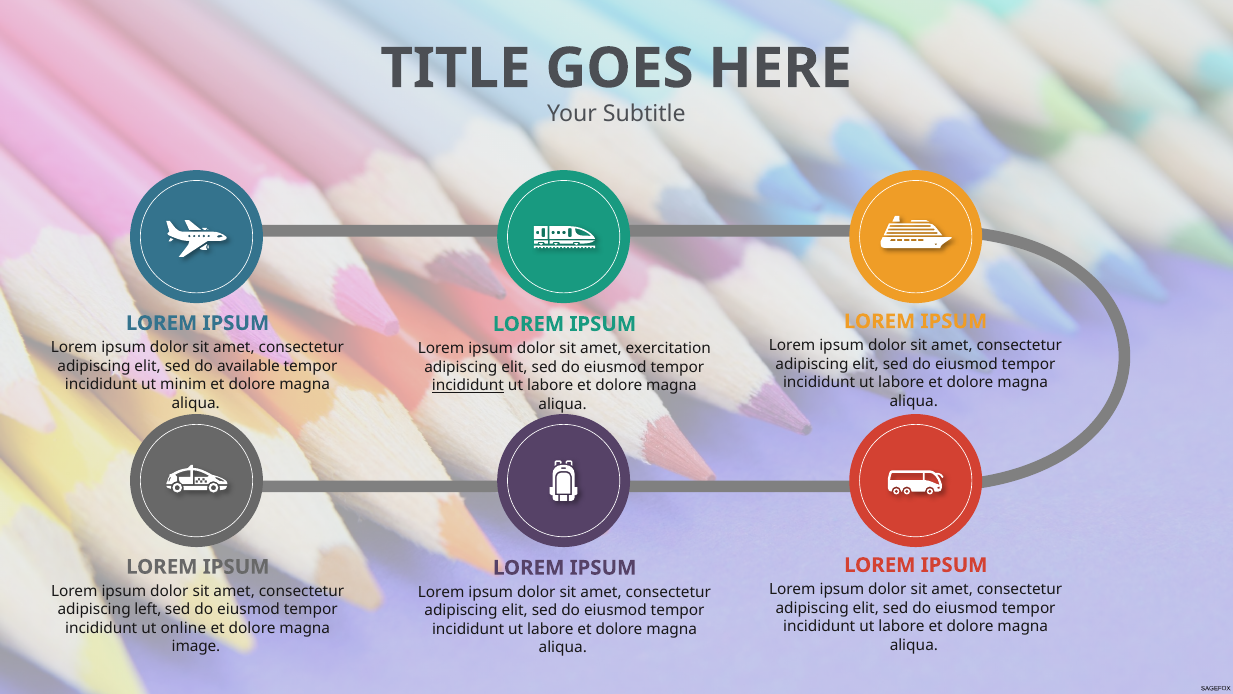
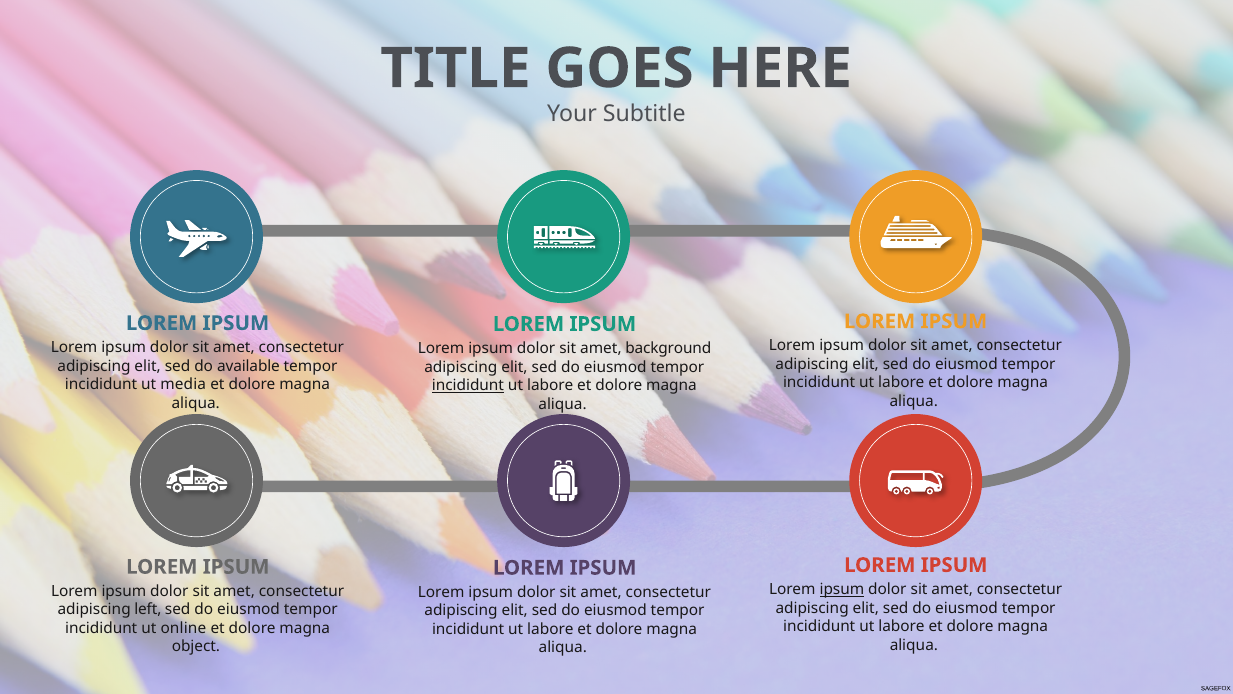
exercitation: exercitation -> background (668, 348)
minim: minim -> media (183, 384)
ipsum underline: none -> present (842, 589)
image: image -> object (196, 646)
